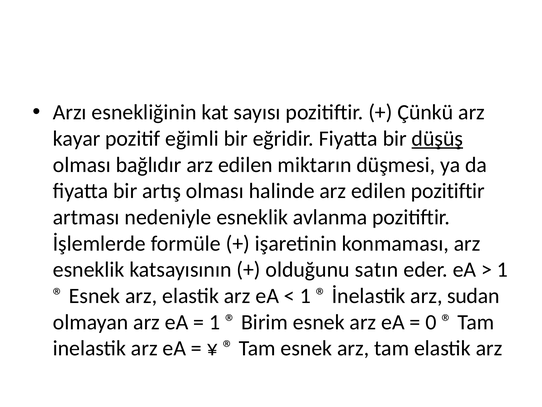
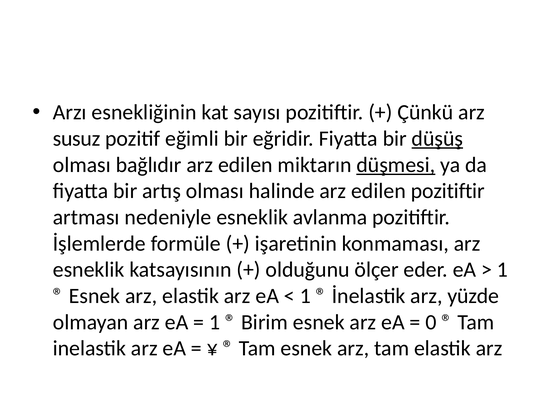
kayar: kayar -> susuz (77, 138)
düşmesi underline: none -> present (396, 165)
satın: satın -> ölçer (377, 269)
sudan: sudan -> yüzde (473, 296)
